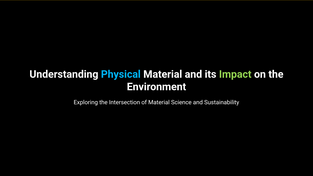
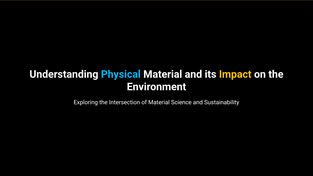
Impact colour: light green -> yellow (235, 74)
